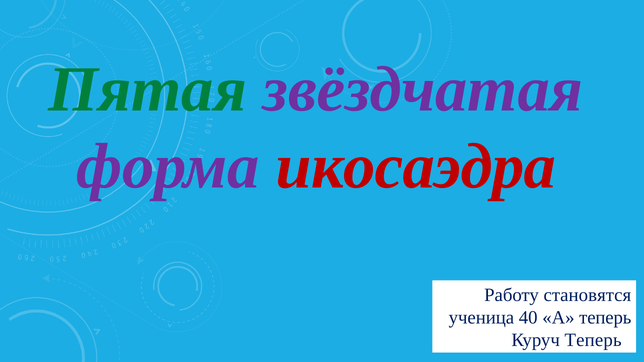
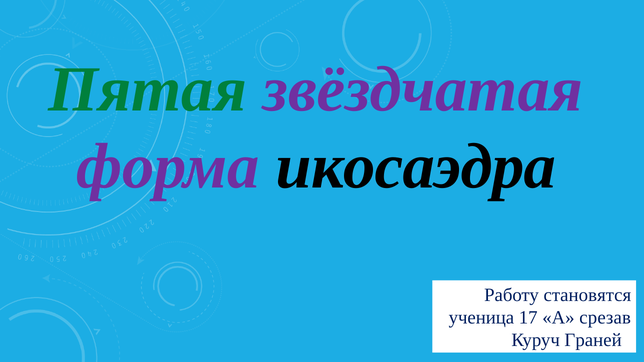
икосаэдра colour: red -> black (416, 167)
40: 40 -> 17 (528, 318)
А теперь: теперь -> срезав (605, 318)
Куруч Теперь: Теперь -> Граней (593, 341)
